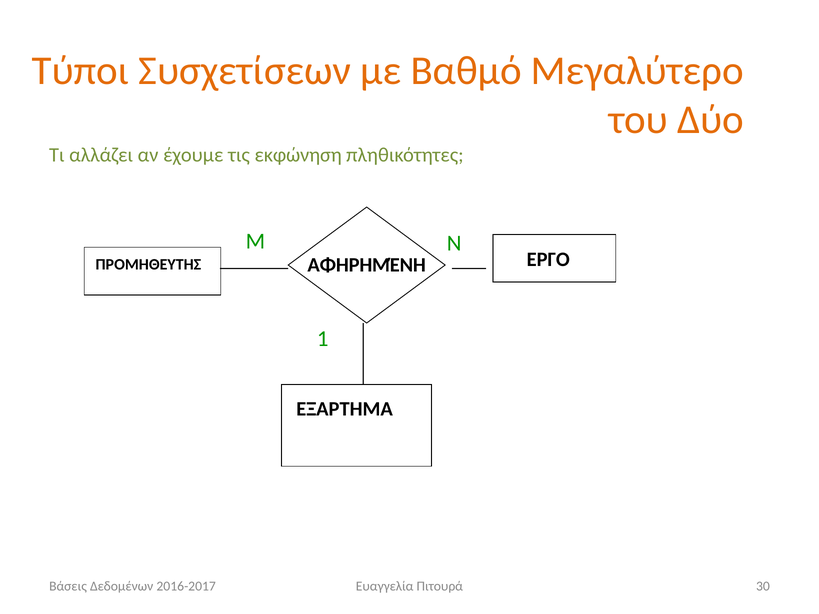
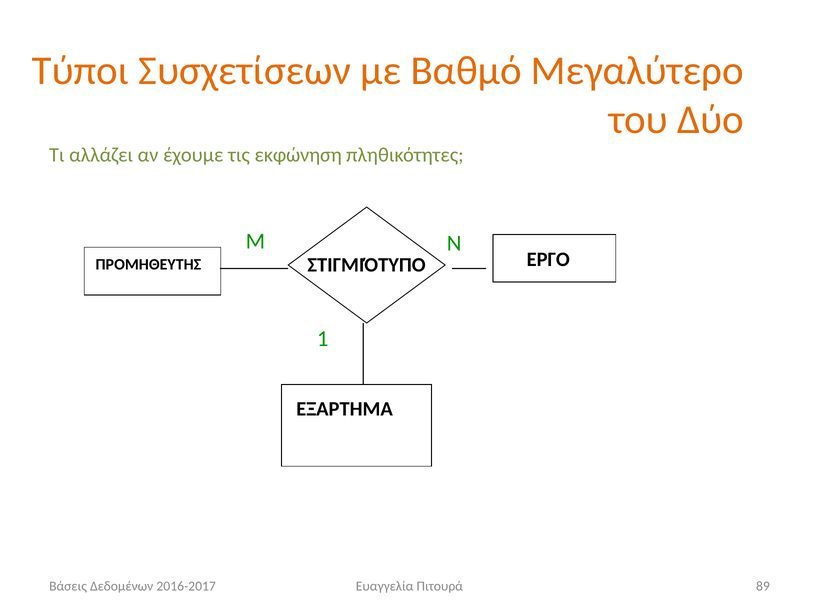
ΑΦΗΡΗΜΈΝΗ: ΑΦΗΡΗΜΈΝΗ -> ΣΤΙΓΜΙΌΤΥΠΟ (367, 265)
30: 30 -> 89 (763, 586)
